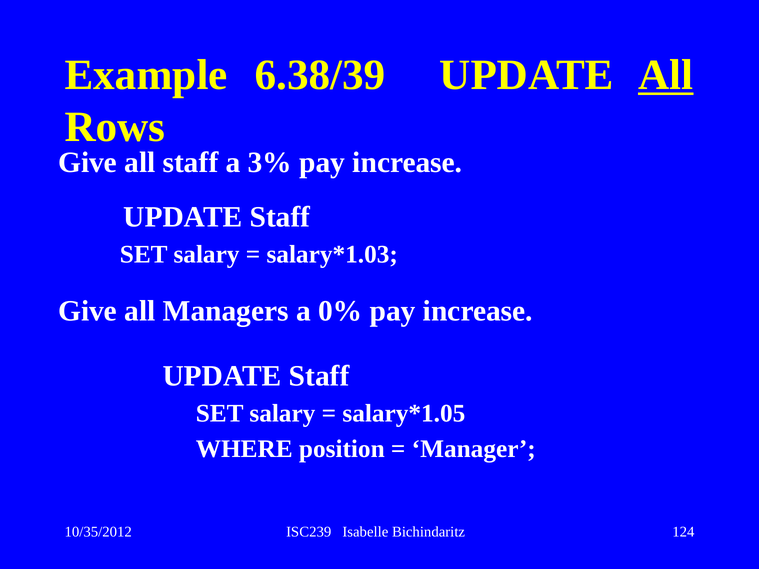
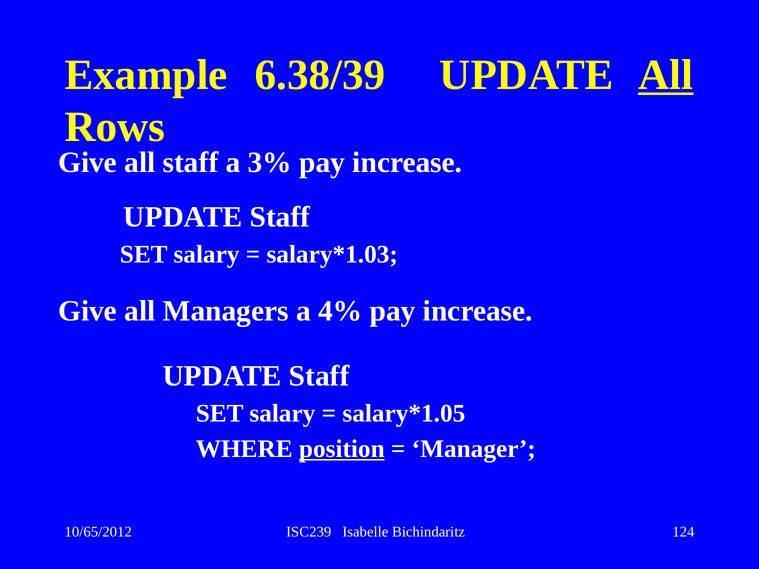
0%: 0% -> 4% (340, 311)
position underline: none -> present (342, 449)
10/35/2012: 10/35/2012 -> 10/65/2012 (98, 532)
